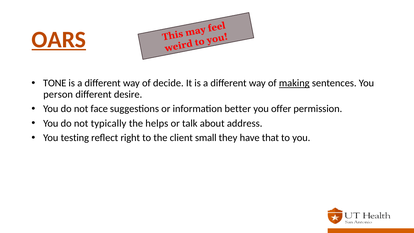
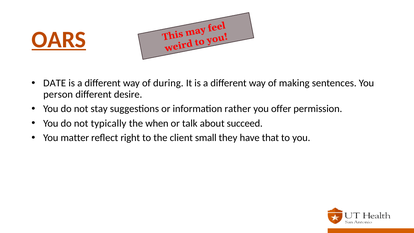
TONE: TONE -> DATE (55, 83)
decide: decide -> during (168, 83)
making underline: present -> none (294, 83)
face: face -> stay (99, 109)
better: better -> rather (238, 109)
helps: helps -> when (157, 123)
address: address -> succeed (245, 123)
testing: testing -> matter (75, 138)
